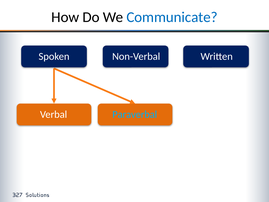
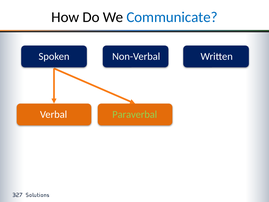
Paraverbal colour: light blue -> light green (135, 114)
